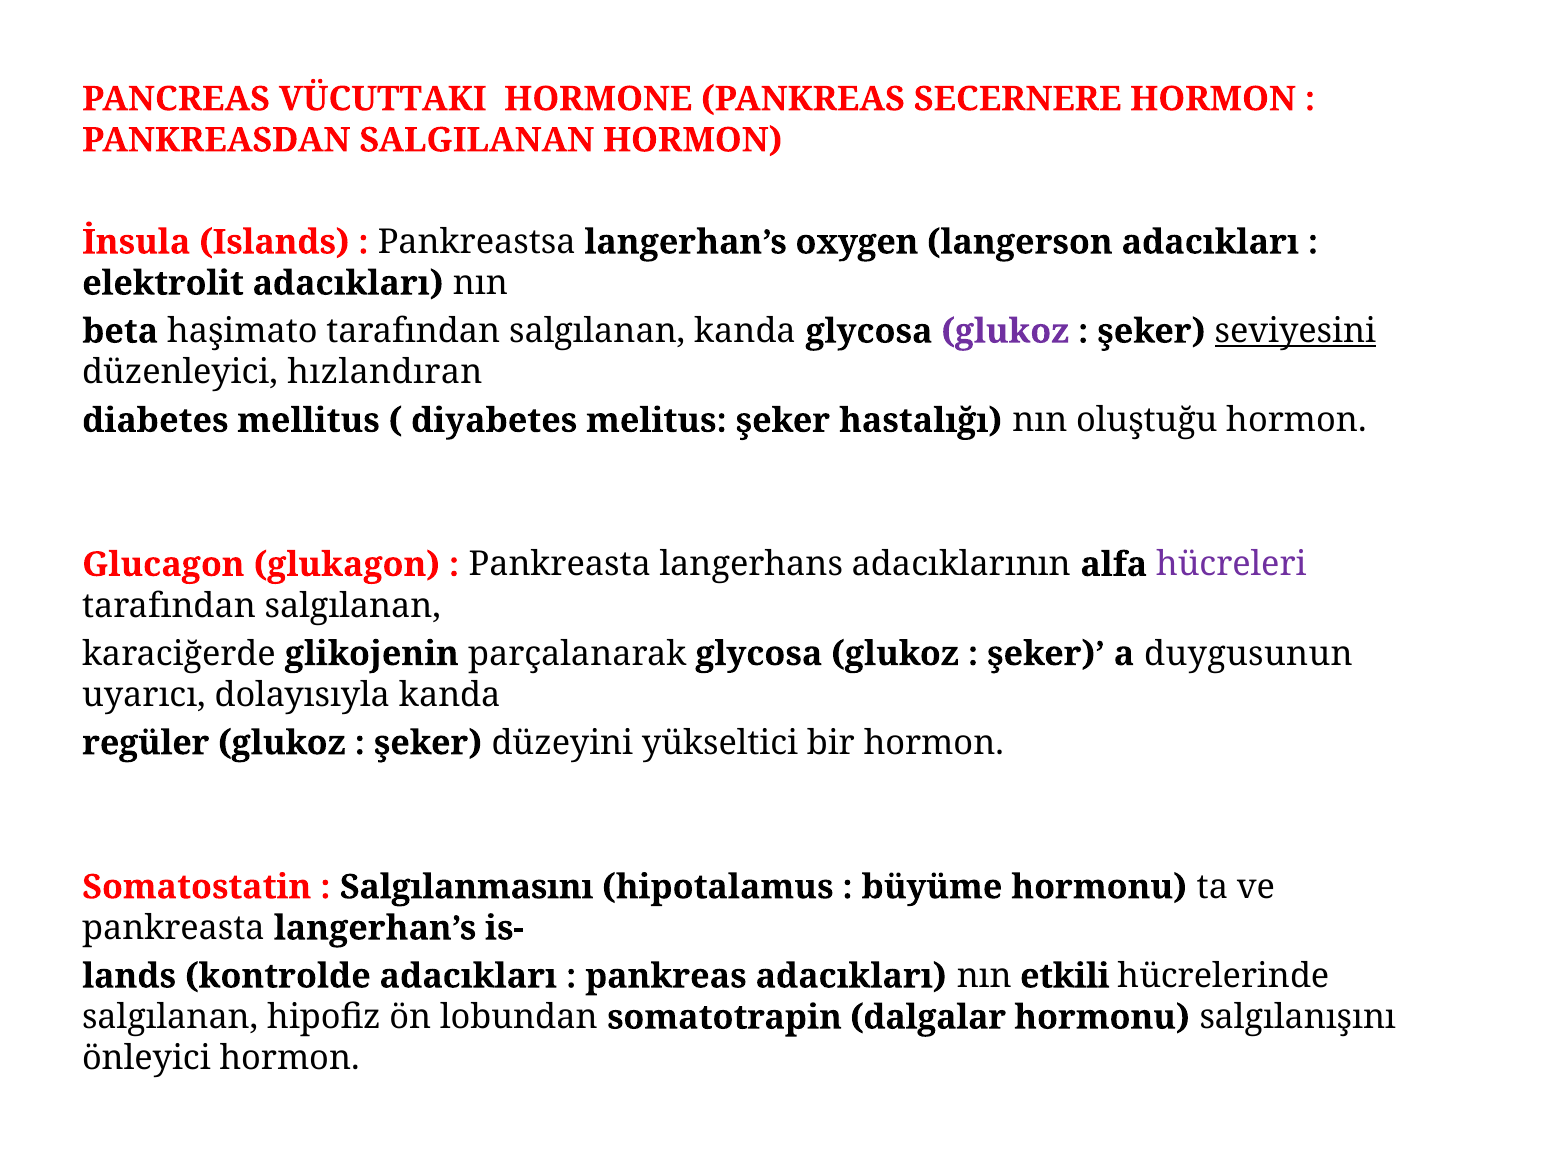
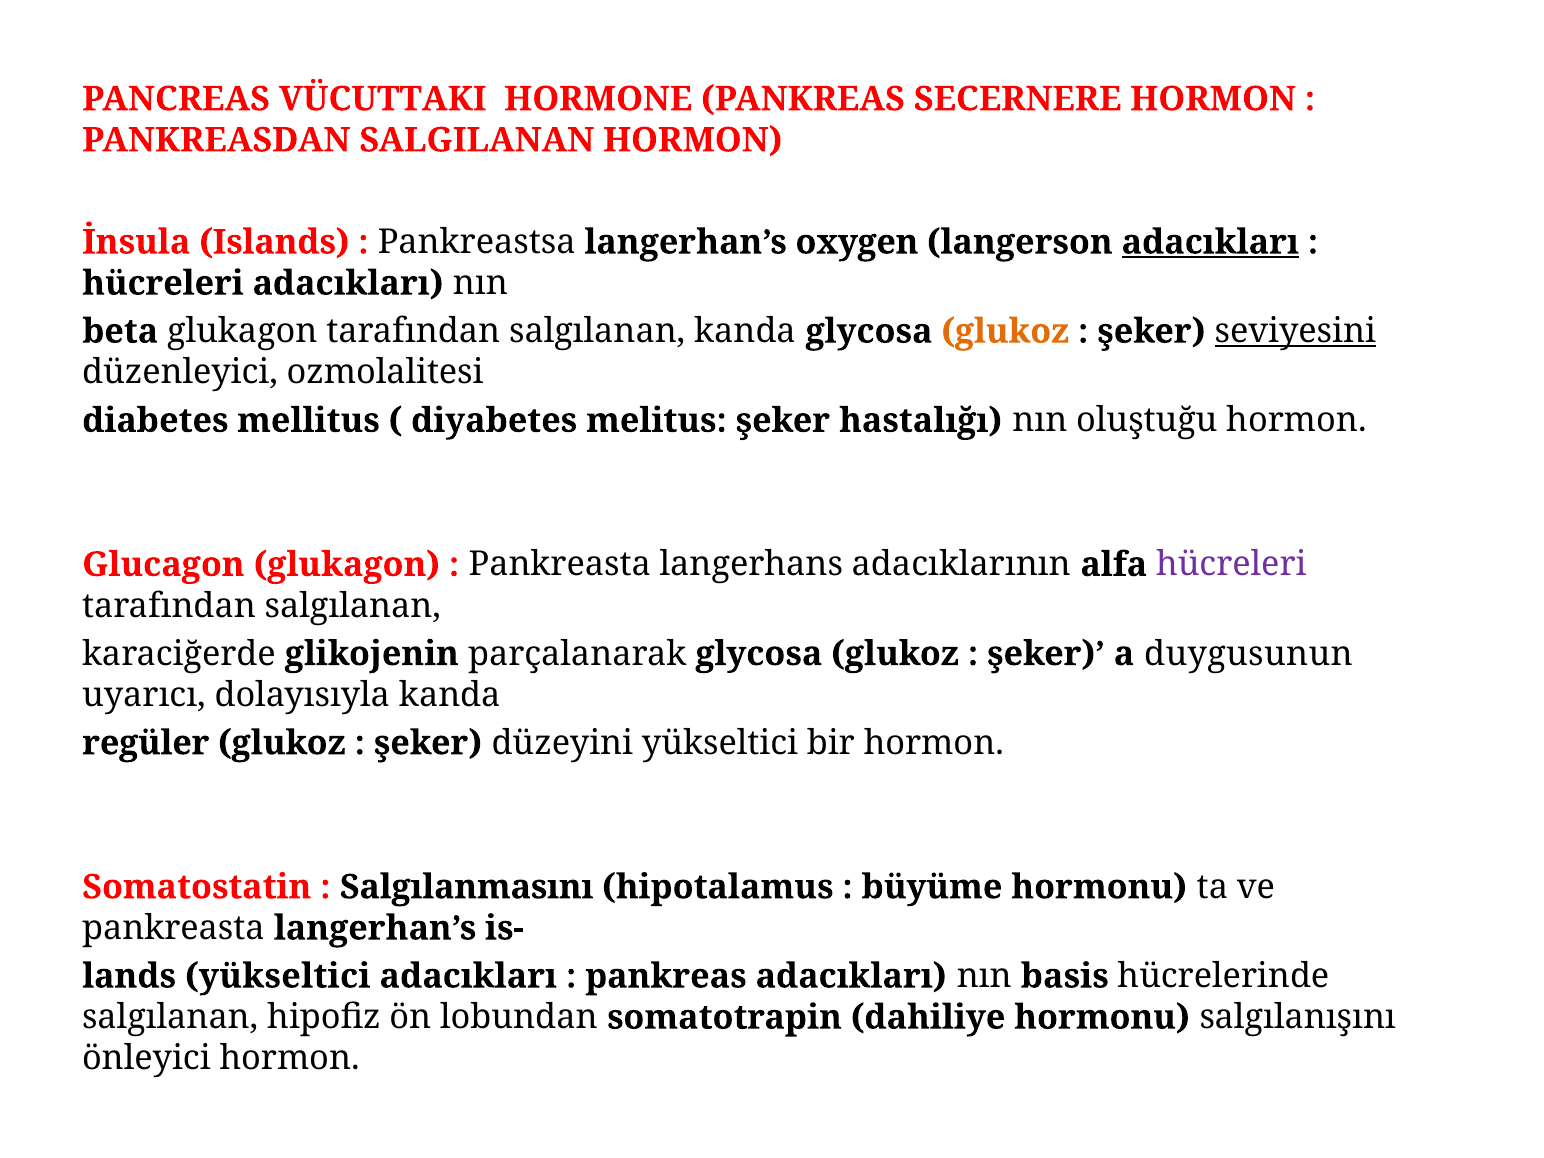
adacıkları underline: none -> present (1210, 242)
elektrolit: elektrolit -> hücreleri (163, 283)
beta haşimato: haşimato -> glukagon (242, 331)
glukoz colour: purple -> orange (1005, 331)
hızlandıran: hızlandıran -> ozmolalitesi (385, 373)
lands kontrolde: kontrolde -> yükseltici (278, 976)
etkili: etkili -> basis (1065, 976)
dalgalar: dalgalar -> dahiliye (928, 1017)
